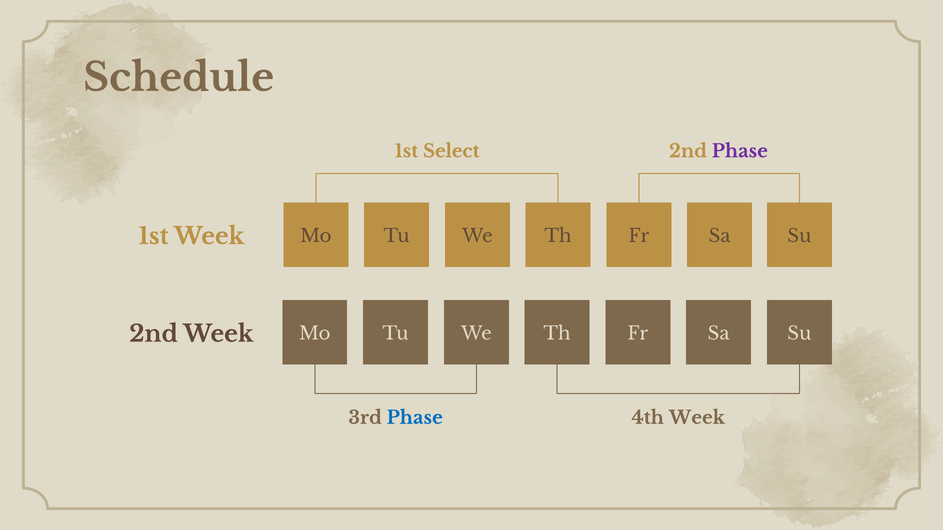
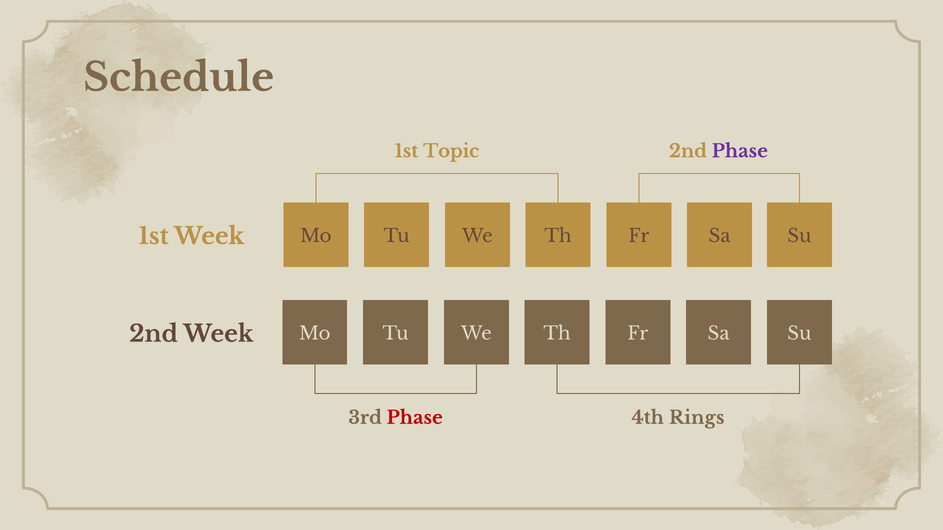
Select: Select -> Topic (451, 151)
Phase colour: blue -> red (415, 418)
4th Week: Week -> Rings (697, 418)
